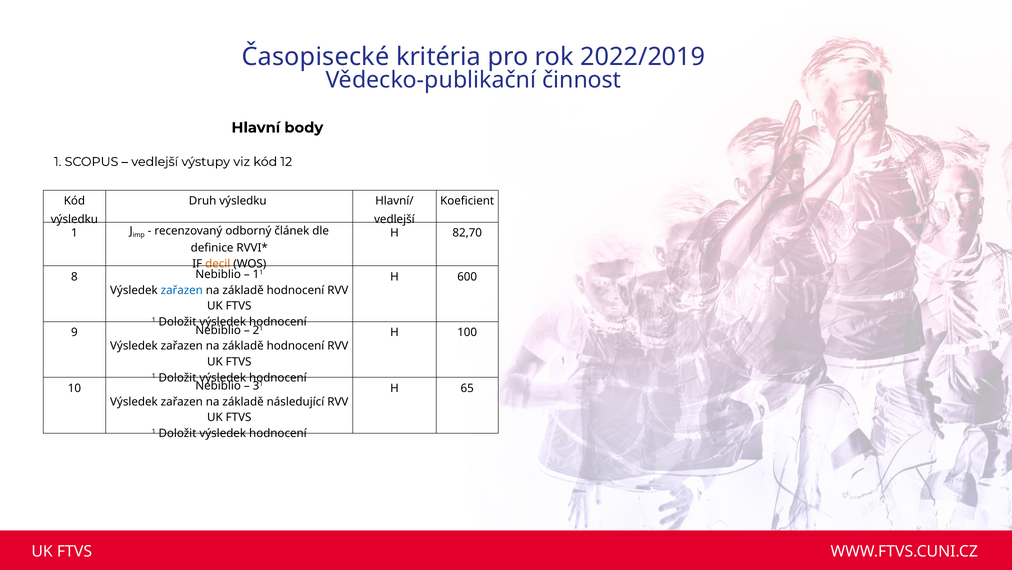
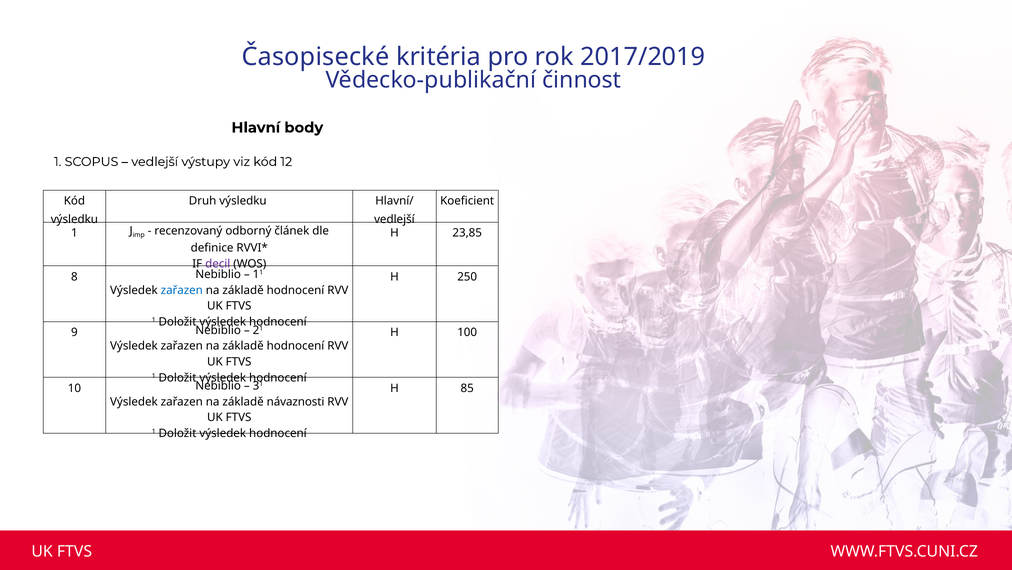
2022/2019: 2022/2019 -> 2017/2019 (643, 57)
82,70: 82,70 -> 23,85 (467, 233)
decil colour: orange -> purple (218, 264)
600: 600 -> 250 (467, 276)
65: 65 -> 85 (467, 388)
následující: následující -> návaznosti (296, 401)
